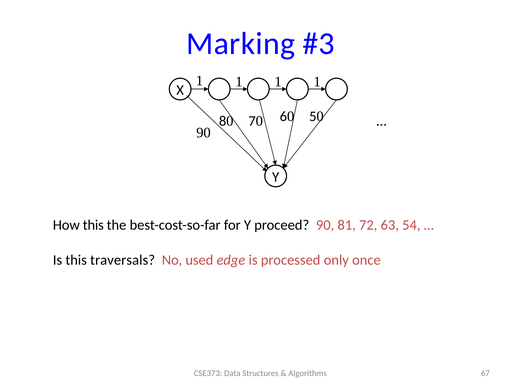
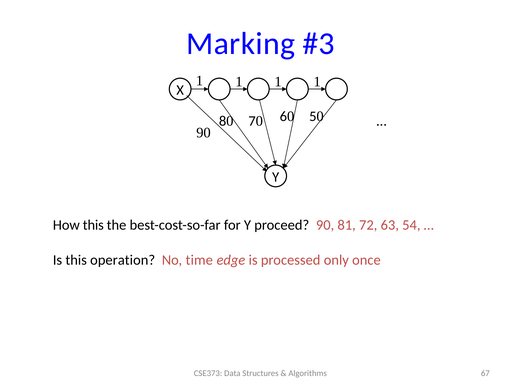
traversals: traversals -> operation (123, 260)
used: used -> time (199, 260)
